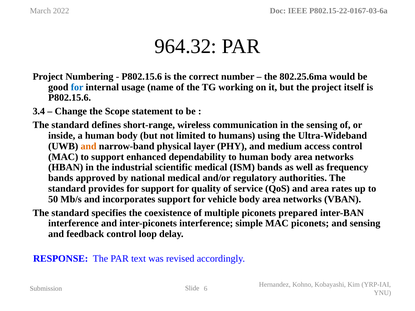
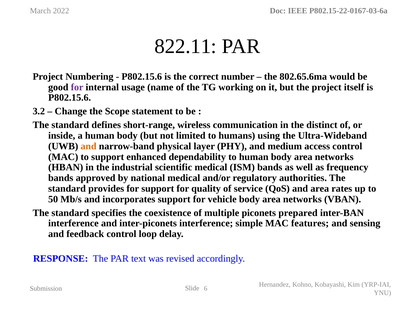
964.32: 964.32 -> 822.11 (186, 46)
802.25.6ma: 802.25.6ma -> 802.65.6ma (303, 77)
for colour: blue -> purple (77, 87)
3.4: 3.4 -> 3.2 (39, 111)
the sensing: sensing -> distinct (322, 125)
MAC piconets: piconets -> features (310, 224)
